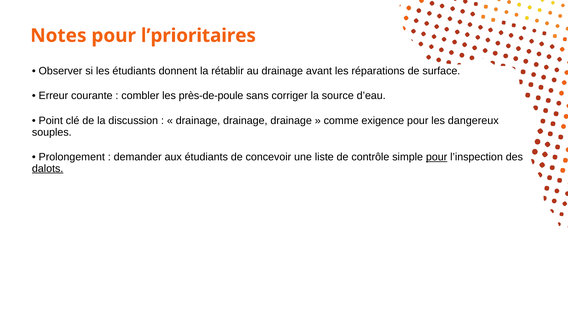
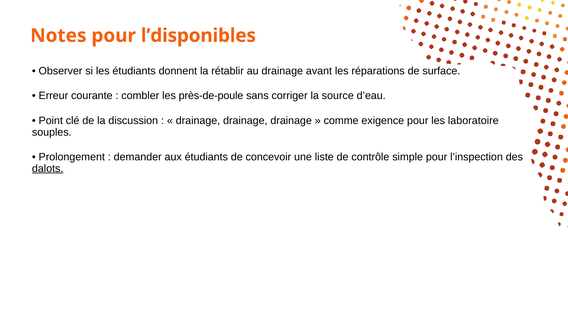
l’prioritaires: l’prioritaires -> l’disponibles (198, 36)
dangereux: dangereux -> laboratoire (473, 120)
pour underline: present -> none (437, 157)
